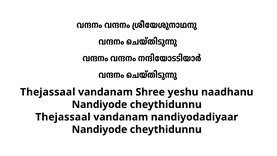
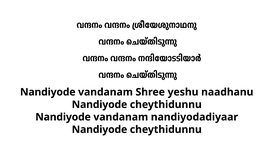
Thejassaal: Thejassaal -> Nandiyode (48, 92)
Thejassaal: Thejassaal -> Nandiyode (63, 117)
